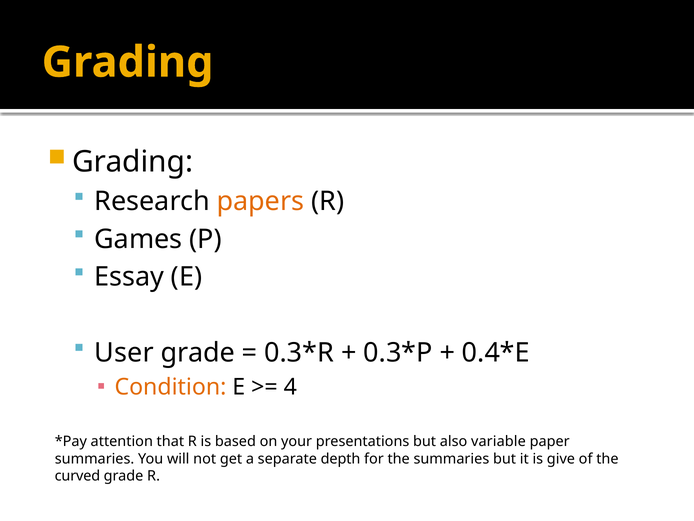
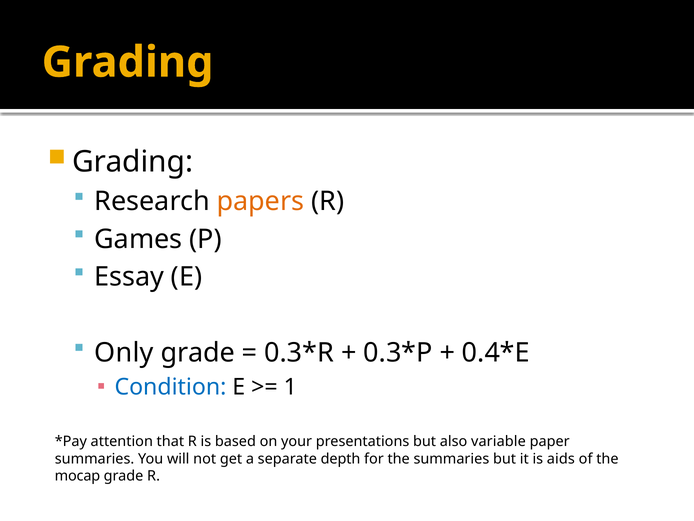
User: User -> Only (124, 352)
Condition colour: orange -> blue (170, 387)
4: 4 -> 1 (290, 387)
give: give -> aids (561, 458)
curved: curved -> mocap (77, 476)
